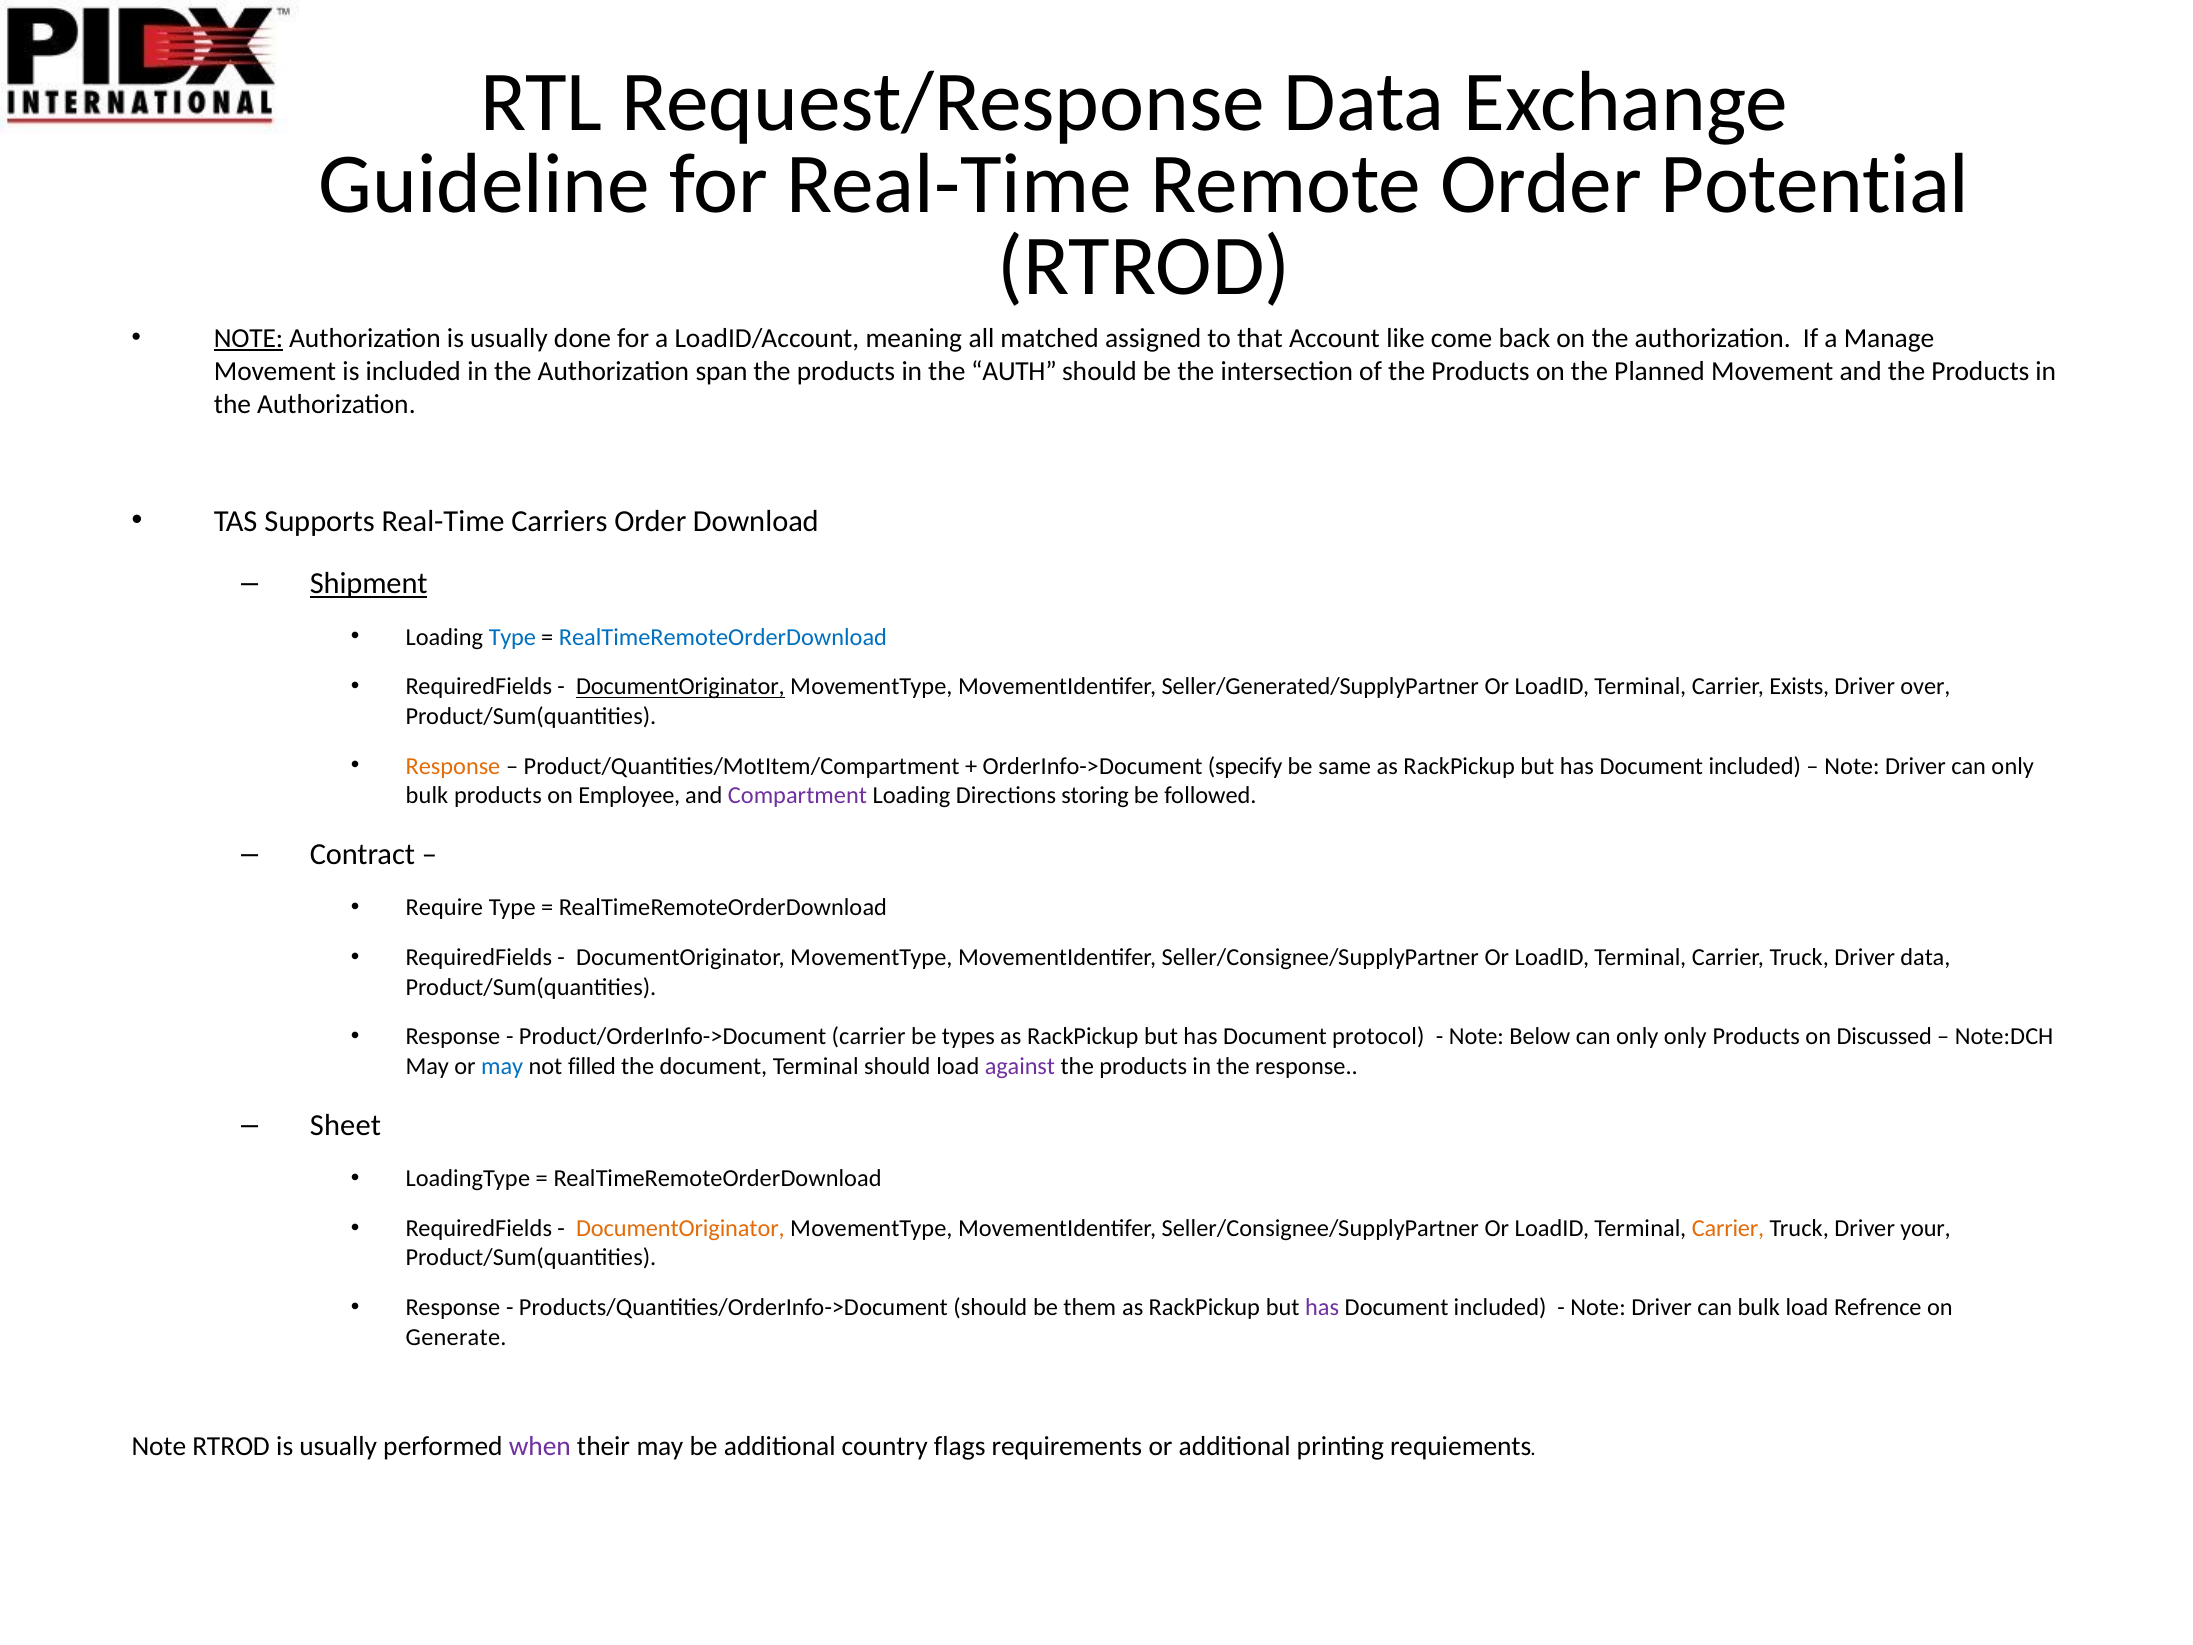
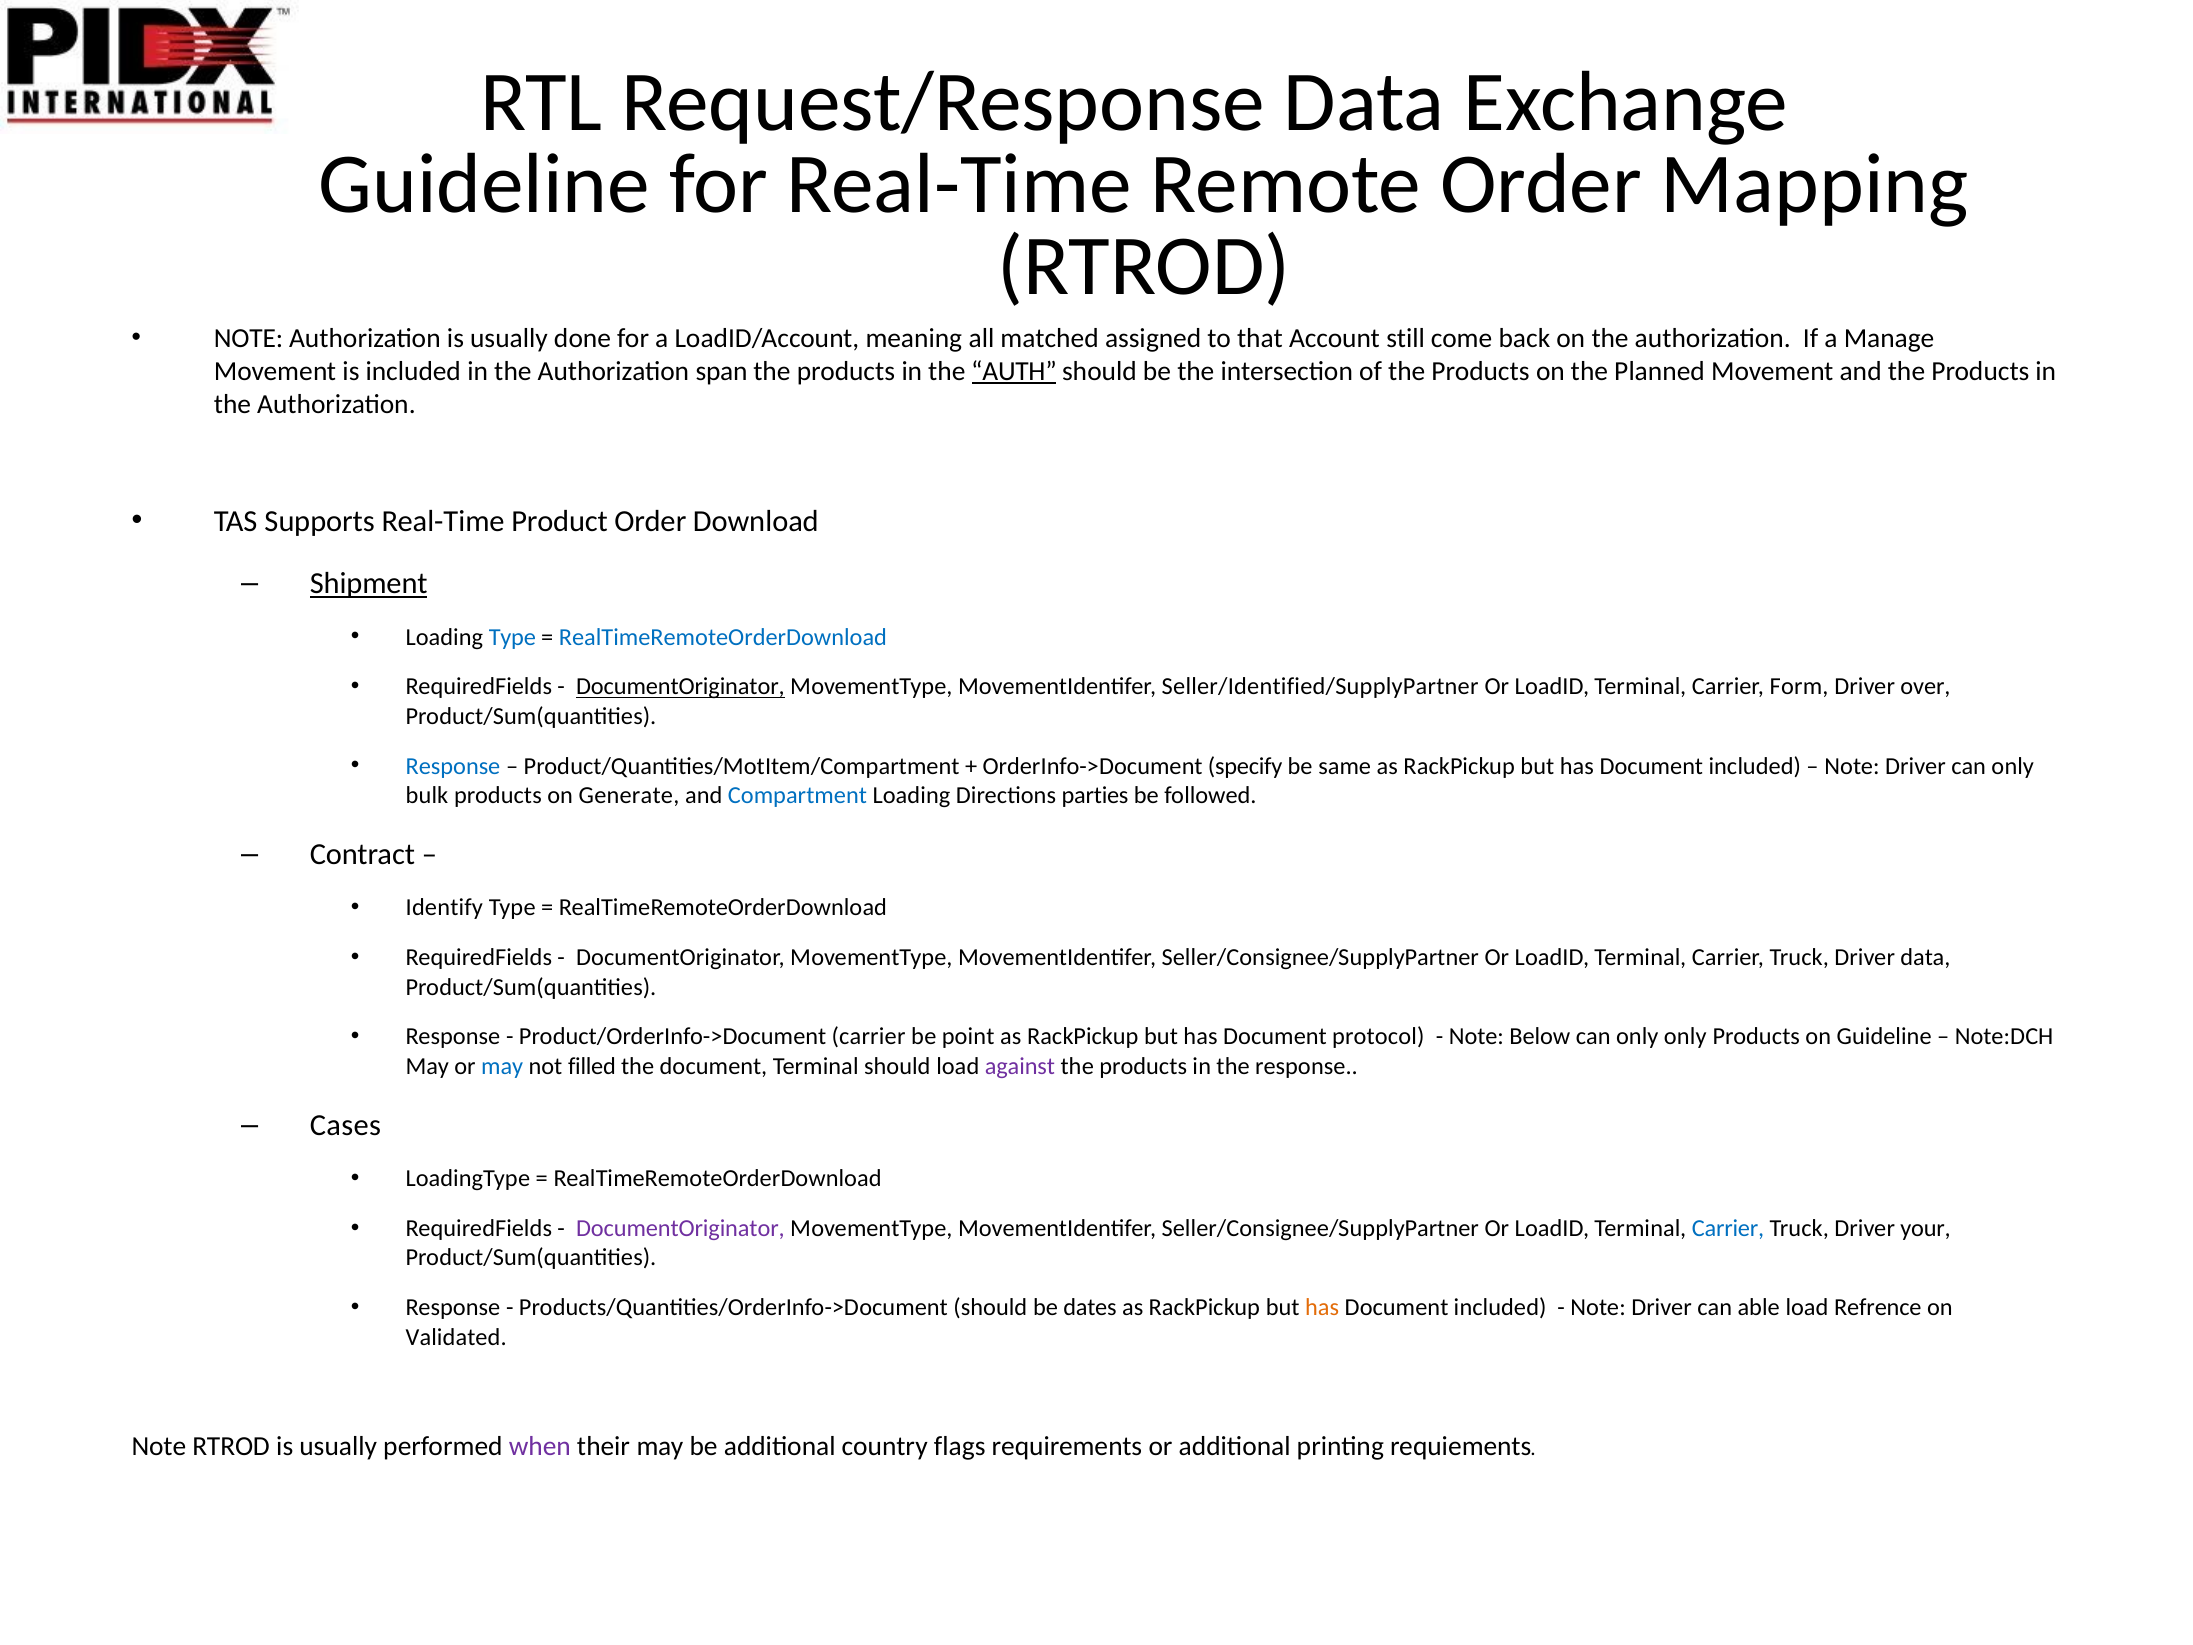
Potential: Potential -> Mapping (1815, 185)
NOTE underline: present -> none (249, 338)
like: like -> still (1406, 338)
AUTH underline: none -> present (1014, 371)
Carriers: Carriers -> Product (560, 521)
Seller/Generated/SupplyPartner: Seller/Generated/SupplyPartner -> Seller/Identified/SupplyPartner (1320, 687)
Exists: Exists -> Form (1799, 687)
Response colour: orange -> blue (453, 766)
Employee: Employee -> Generate (629, 795)
Compartment colour: purple -> blue (797, 795)
storing: storing -> parties (1095, 795)
Require: Require -> Identify (444, 908)
types: types -> point (968, 1037)
on Discussed: Discussed -> Guideline (1884, 1037)
Sheet: Sheet -> Cases (345, 1125)
DocumentOriginator colour: orange -> purple (680, 1229)
Carrier colour: orange -> blue (1728, 1229)
them: them -> dates (1090, 1308)
has colour: purple -> orange (1322, 1308)
can bulk: bulk -> able (1759, 1308)
Generate: Generate -> Validated (456, 1337)
